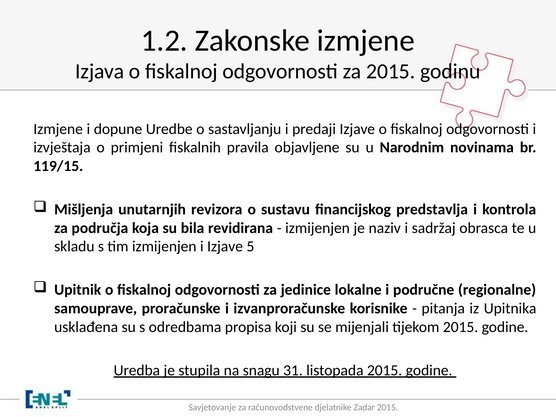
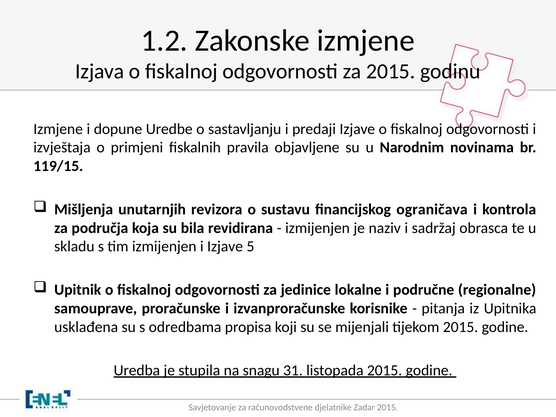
predstavlja: predstavlja -> ograničava (432, 209)
